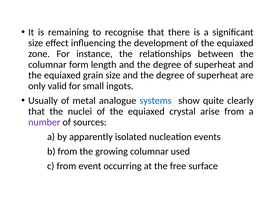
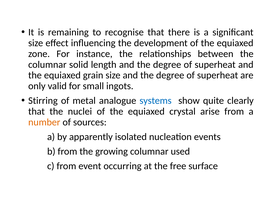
form: form -> solid (79, 65)
Usually: Usually -> Stirring (43, 101)
number colour: purple -> orange (44, 122)
